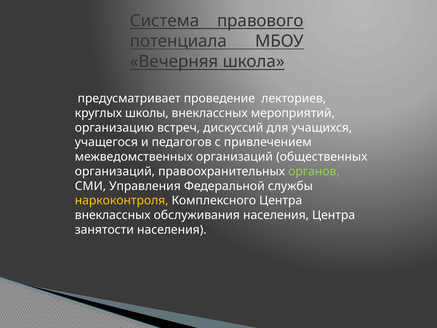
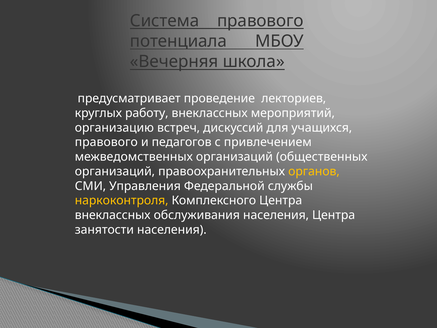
школы: школы -> работу (147, 113)
учащегося: учащегося -> правового (106, 142)
органов colour: light green -> yellow (314, 171)
